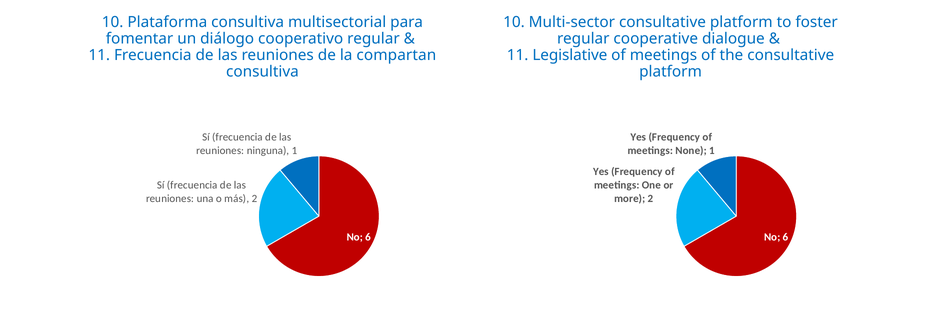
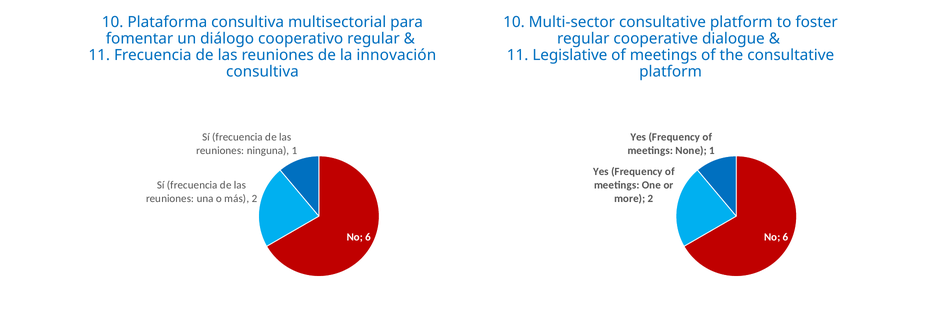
compartan: compartan -> innovación (396, 55)
